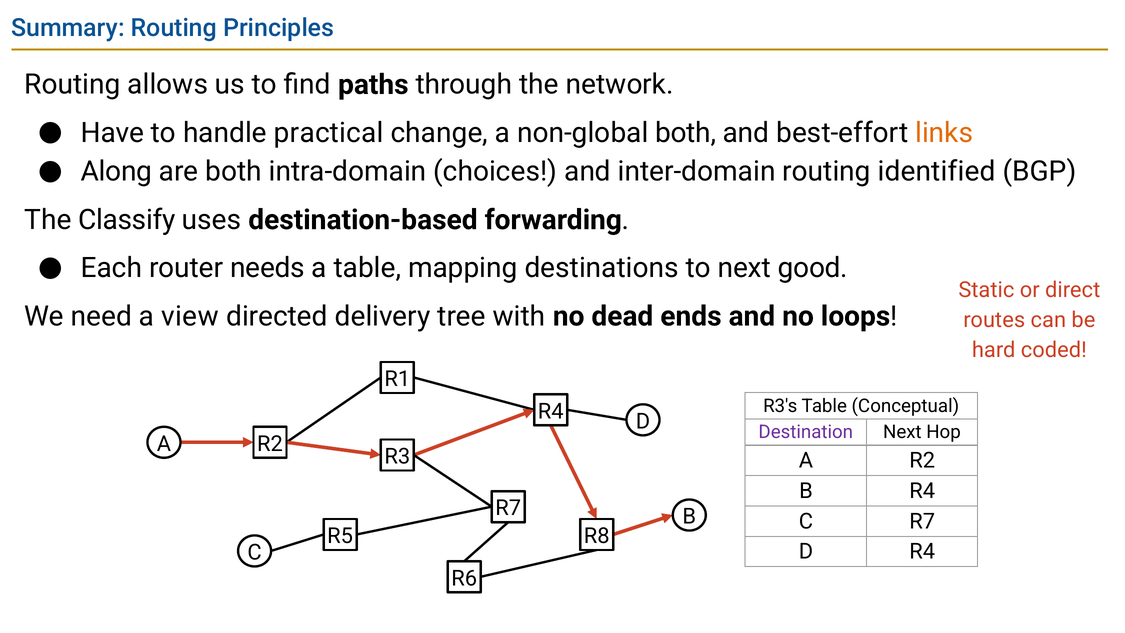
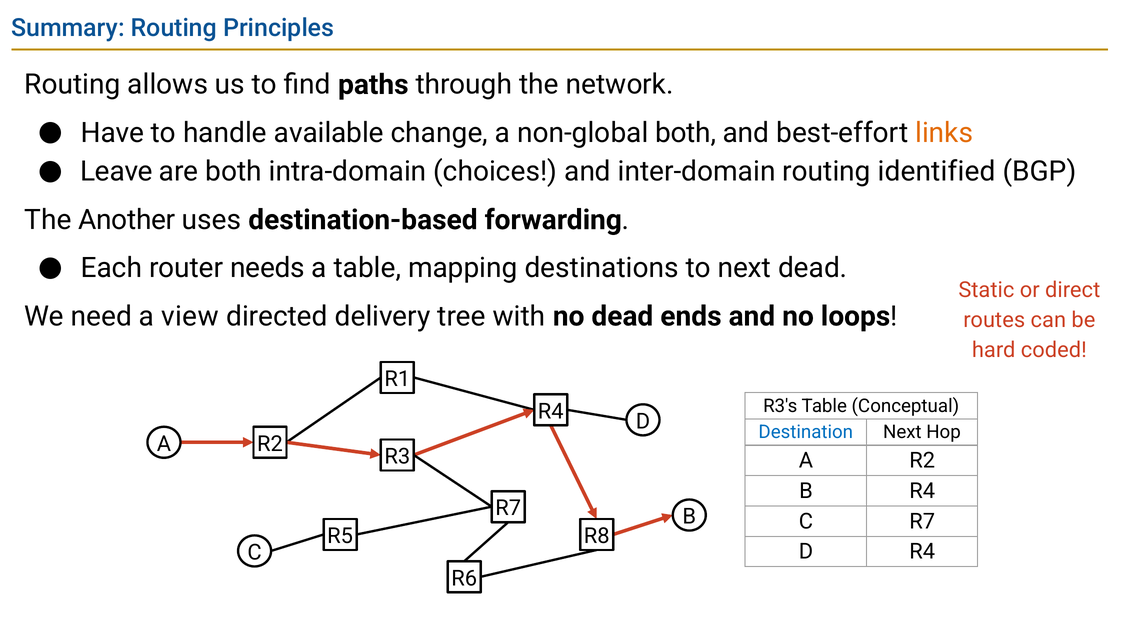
practical: practical -> available (329, 133)
Along: Along -> Leave (116, 172)
Classify: Classify -> Another (127, 220)
next good: good -> dead (813, 268)
Destination colour: purple -> blue (806, 432)
